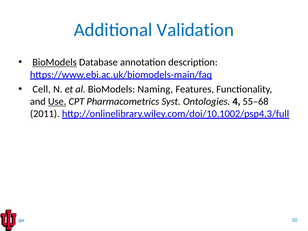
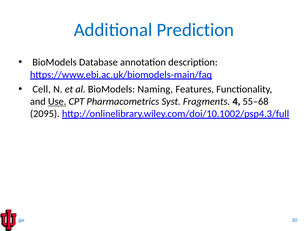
Validation: Validation -> Prediction (195, 30)
BioModels underline: present -> none (55, 62)
Ontologies: Ontologies -> Fragments (207, 102)
2011: 2011 -> 2095 (45, 114)
